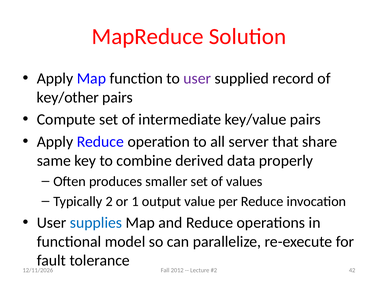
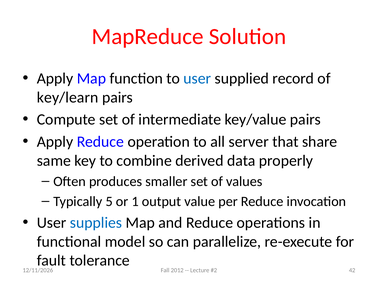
user colour: purple -> blue (197, 79)
key/other: key/other -> key/learn (68, 97)
2: 2 -> 5 (109, 202)
